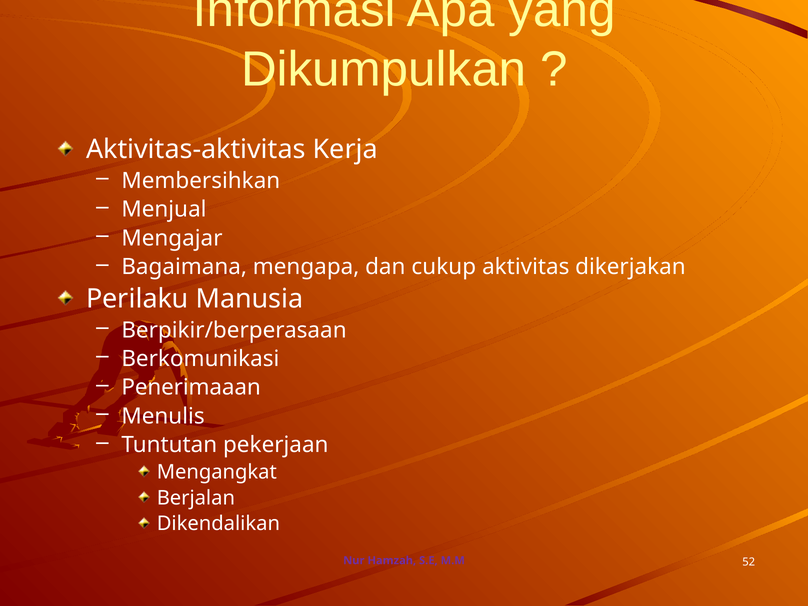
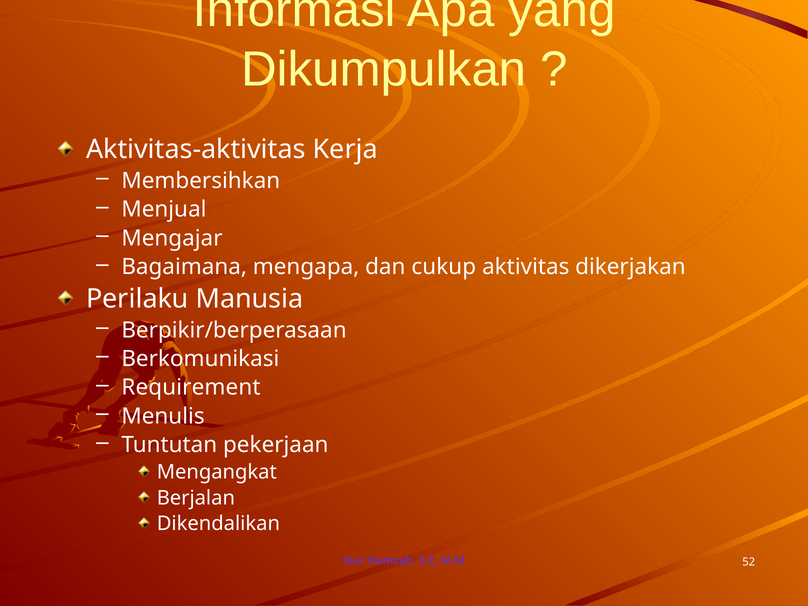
Penerimaaan: Penerimaaan -> Requirement (191, 388)
